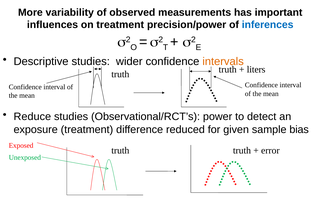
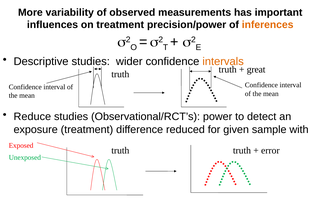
inferences colour: blue -> orange (268, 25)
liters: liters -> great (256, 70)
bias: bias -> with (299, 130)
